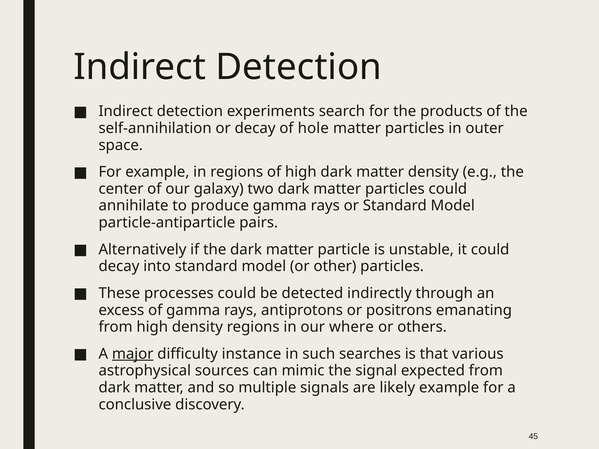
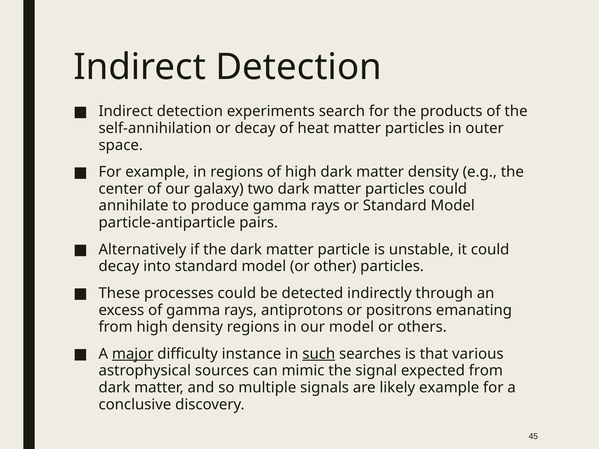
hole: hole -> heat (313, 128)
our where: where -> model (351, 327)
such underline: none -> present (319, 354)
